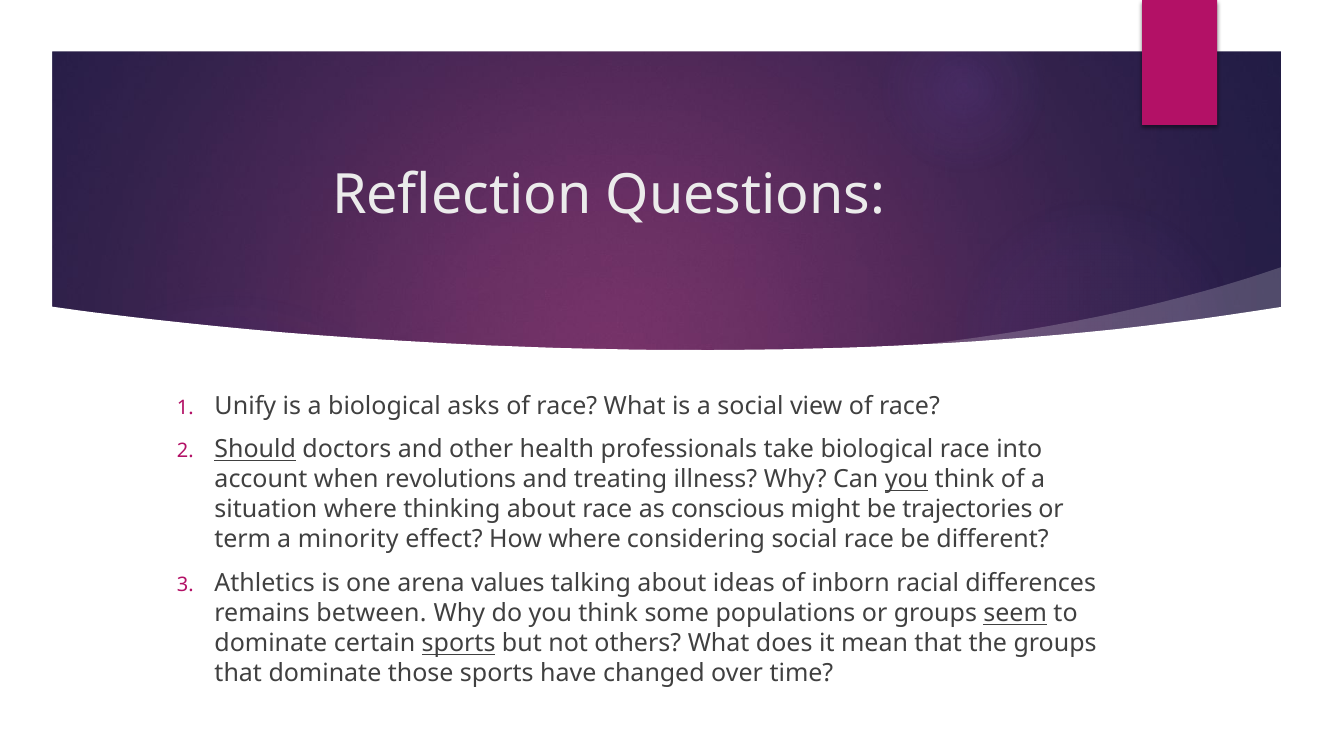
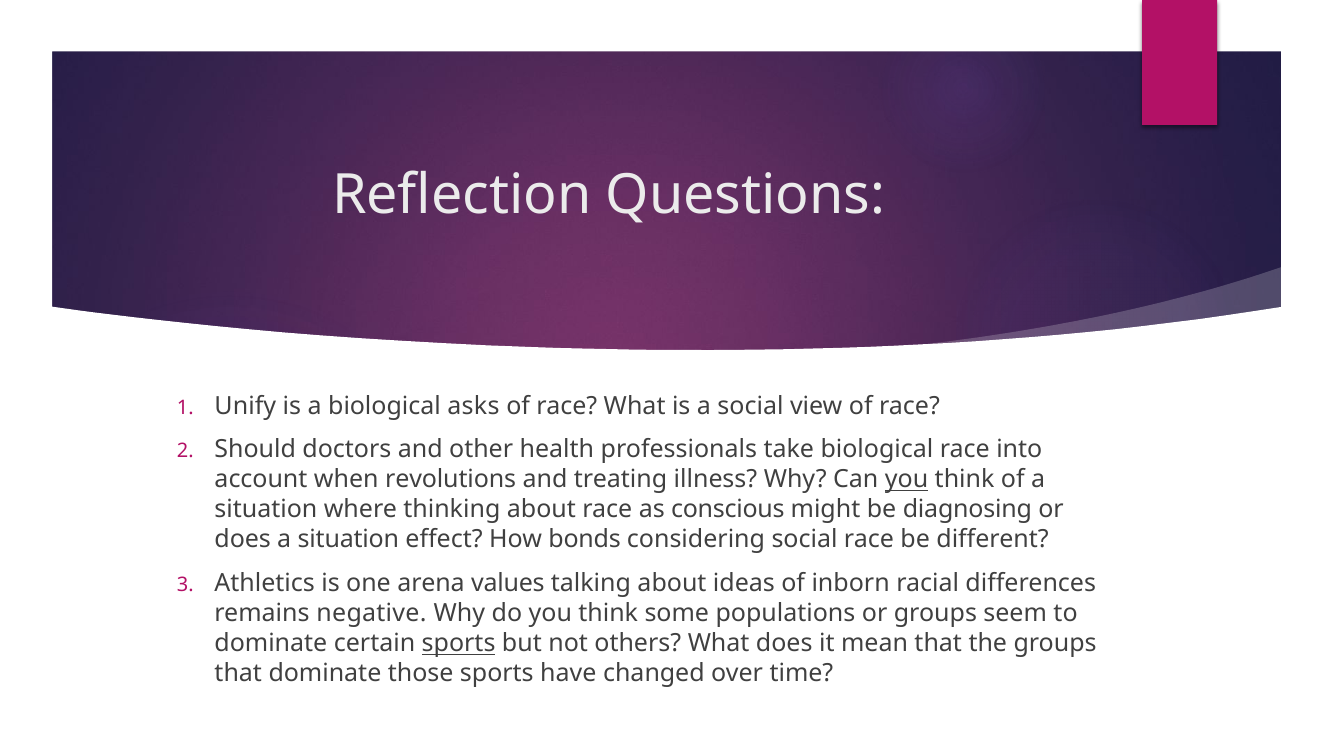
Should underline: present -> none (255, 450)
trajectories: trajectories -> diagnosing (967, 510)
term: term -> does (243, 540)
minority: minority -> situation (348, 540)
How where: where -> bonds (585, 540)
between: between -> negative (371, 614)
seem underline: present -> none (1015, 614)
